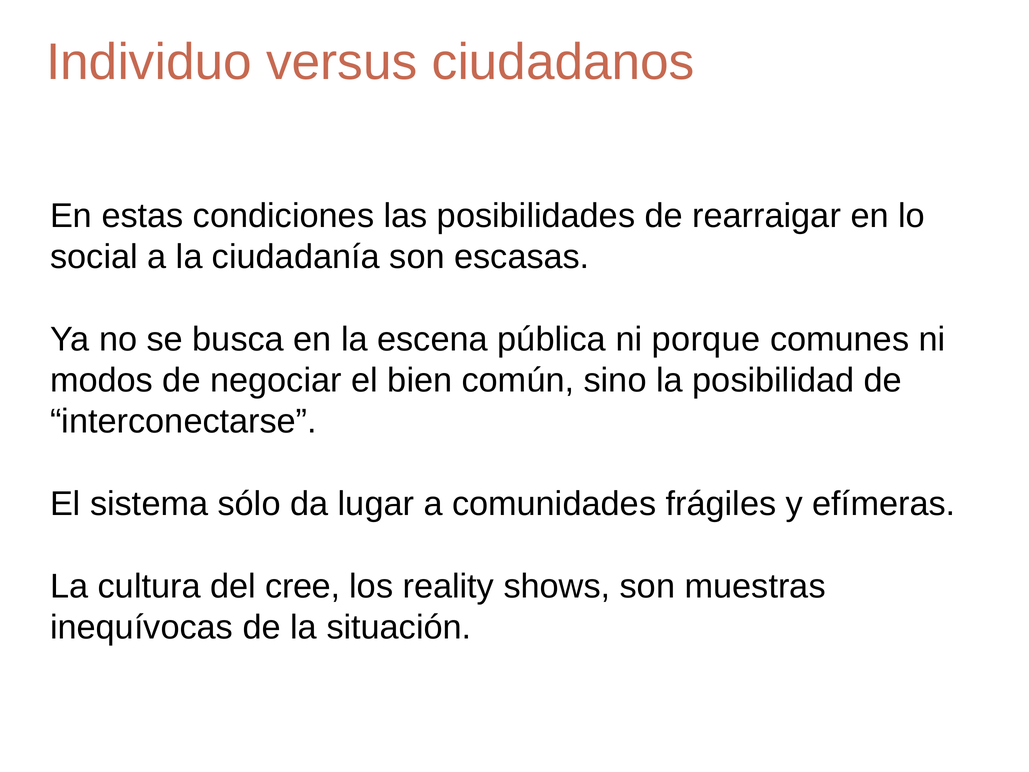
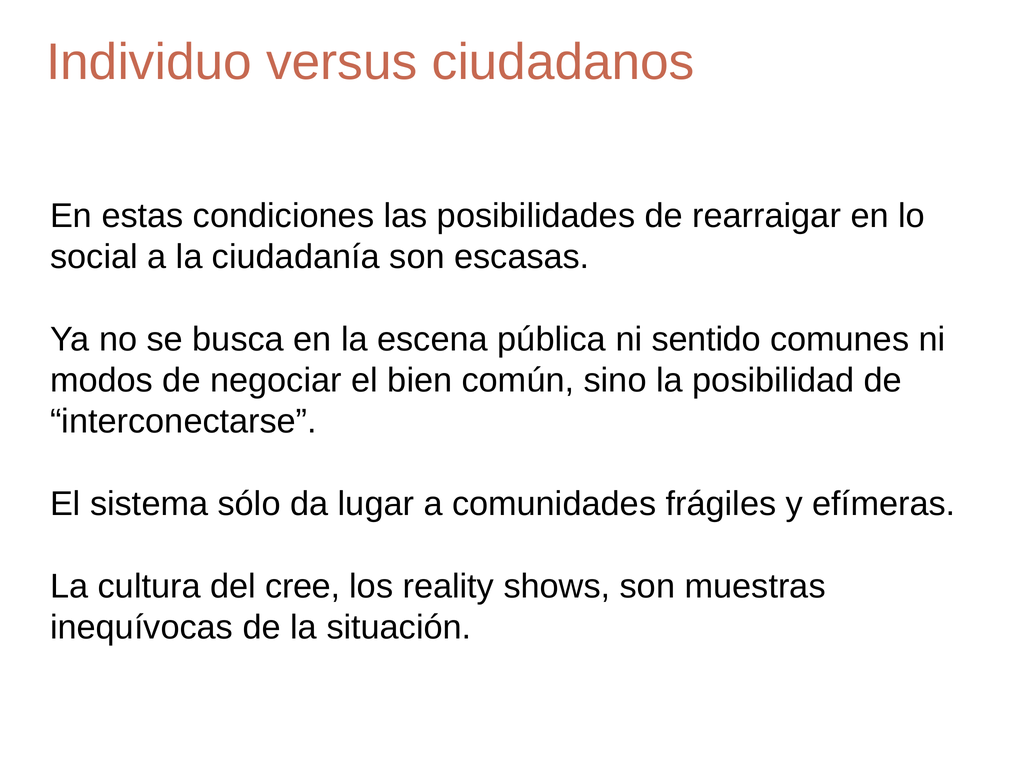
porque: porque -> sentido (706, 339)
